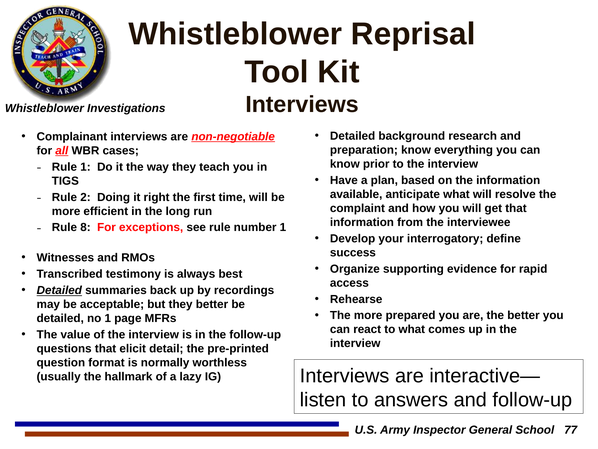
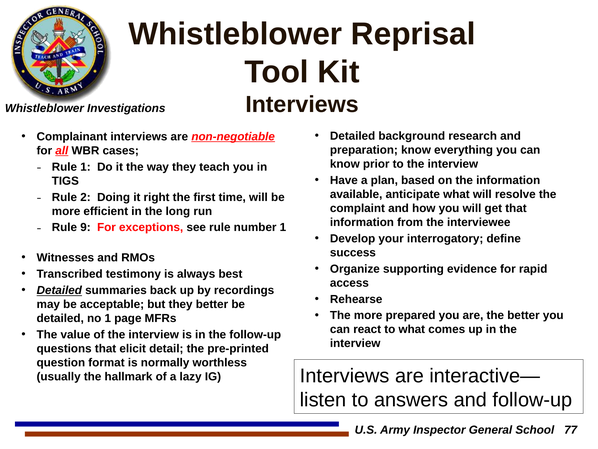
8: 8 -> 9 (85, 227)
